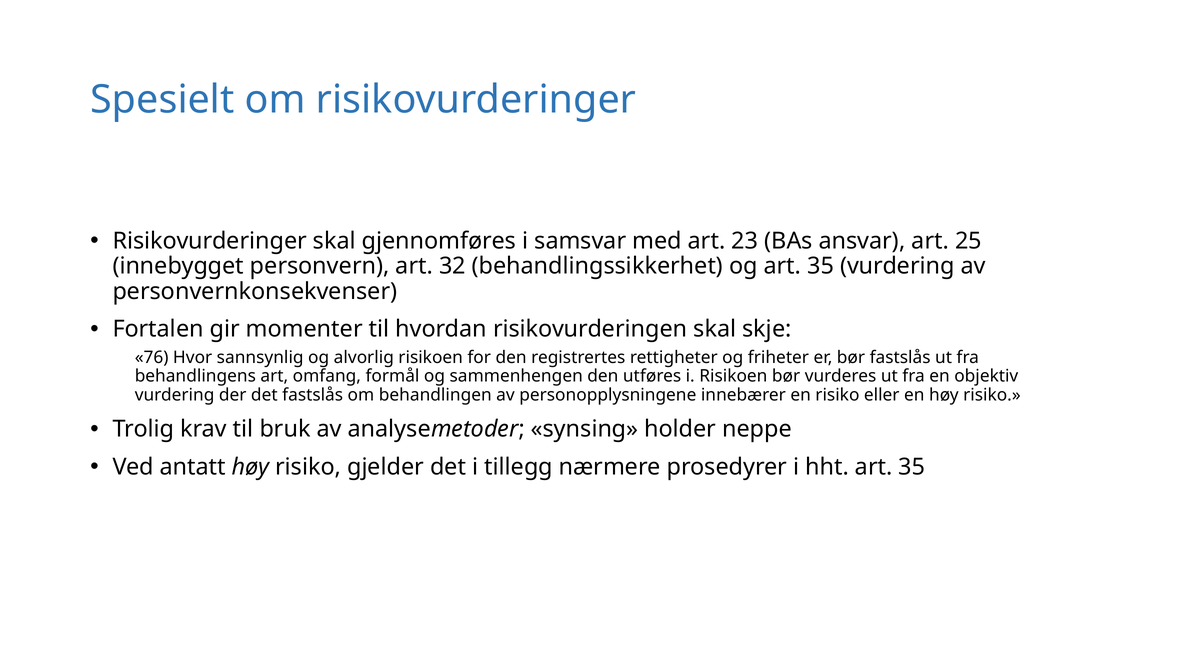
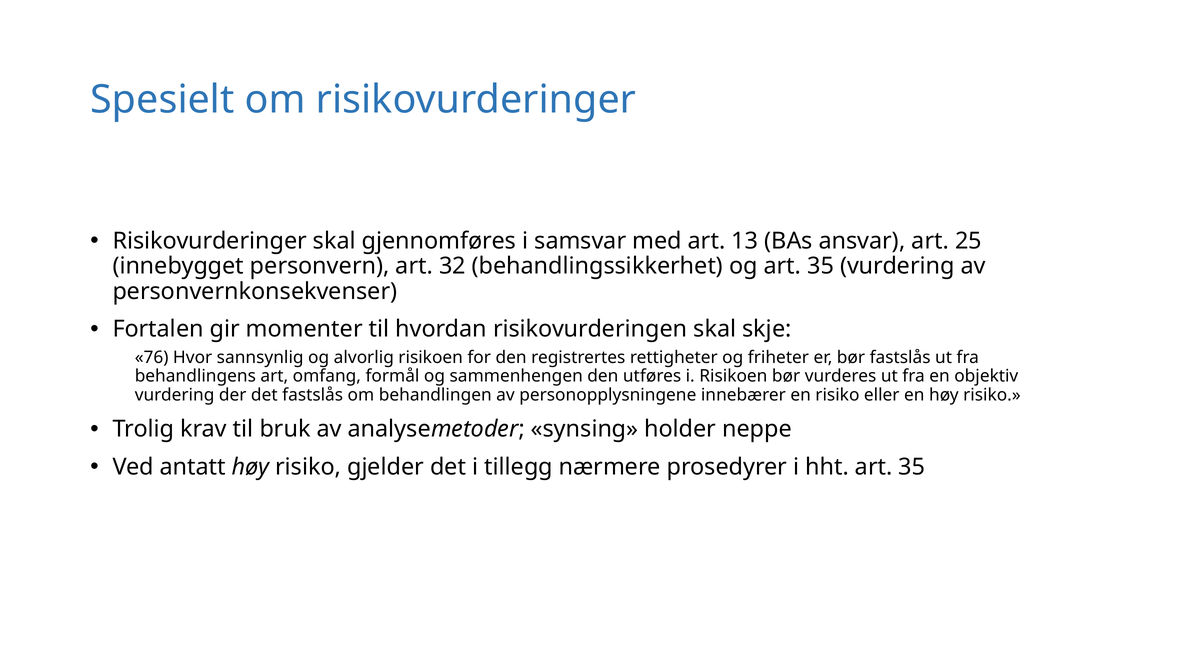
23: 23 -> 13 (745, 241)
